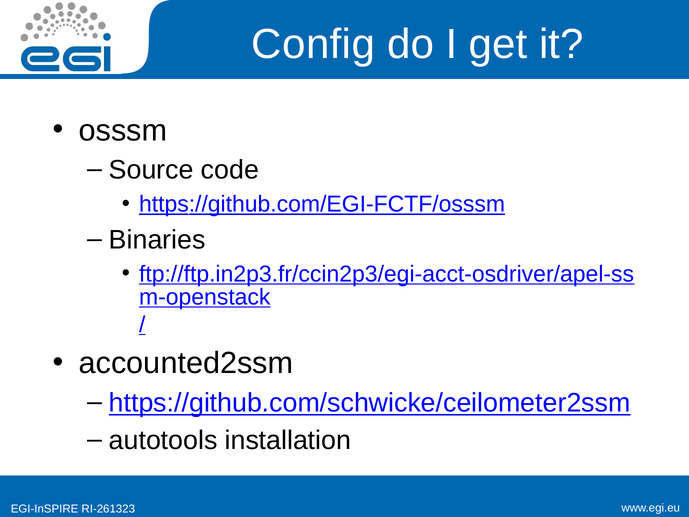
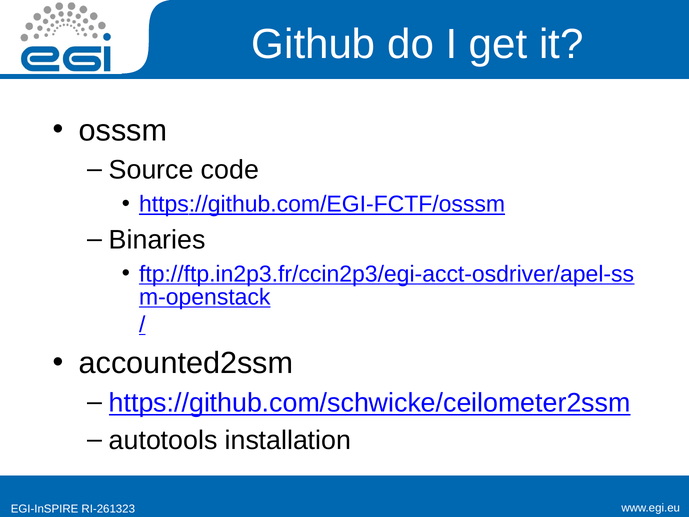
Config: Config -> Github (313, 44)
